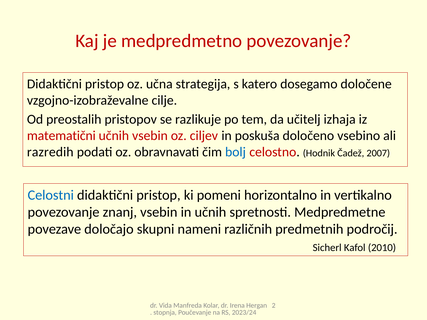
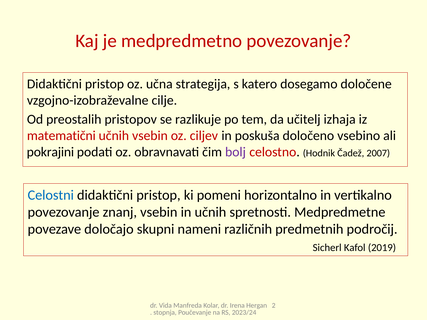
razredih: razredih -> pokrajini (50, 152)
bolj colour: blue -> purple (236, 152)
2010: 2010 -> 2019 (382, 248)
